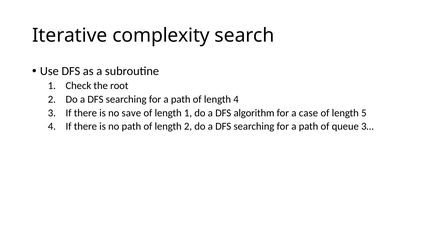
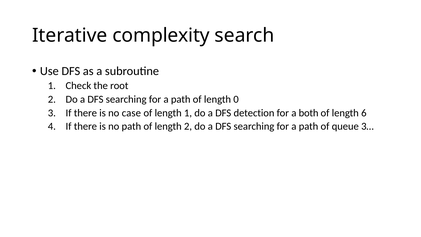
length 4: 4 -> 0 (236, 99)
save: save -> case (131, 113)
algorithm: algorithm -> detection (254, 113)
case: case -> both (309, 113)
5: 5 -> 6 (364, 113)
